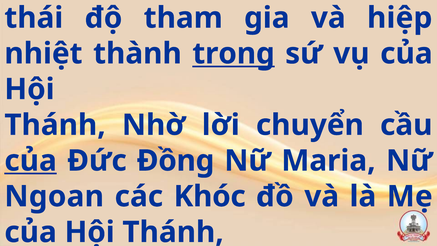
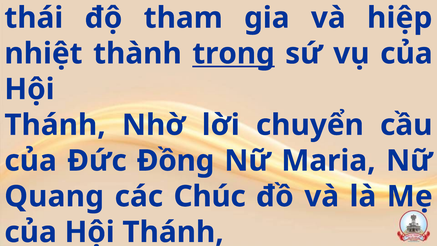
của underline: present -> none (31, 161)
Ngoan: Ngoan -> Quang (54, 196)
Khóc: Khóc -> Chúc (210, 196)
